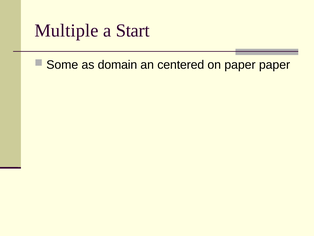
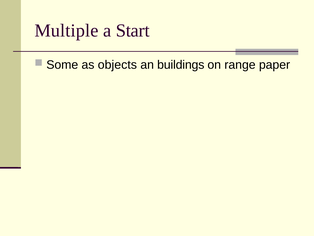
domain: domain -> objects (117, 65)
centered: centered -> buildings (181, 65)
on paper: paper -> range (240, 65)
